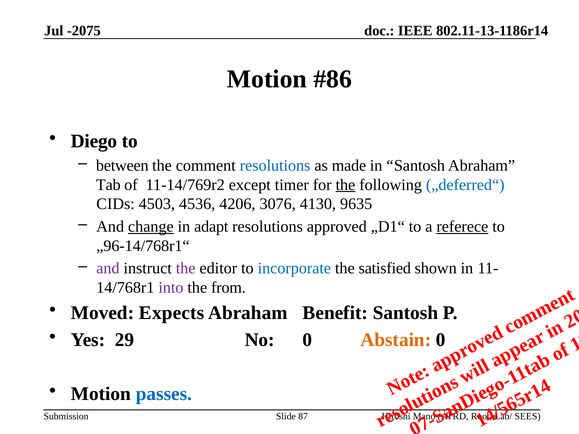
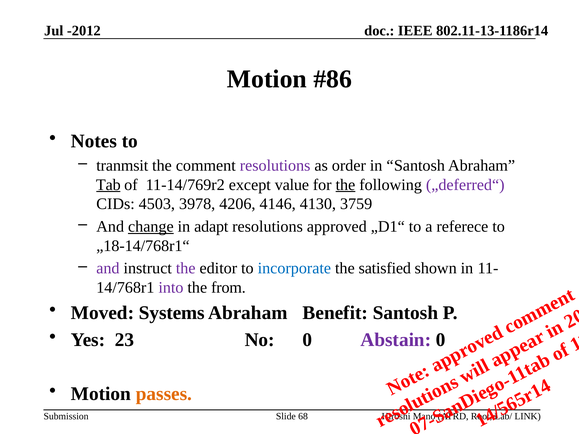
-2075: -2075 -> -2012 (84, 31)
Diego: Diego -> Notes (94, 141)
between: between -> tranmsit (122, 166)
resolutions colour: blue -> purple (275, 166)
made: made -> order (349, 166)
Tab underline: none -> present (108, 185)
timer: timer -> value (292, 185)
„deferred“ colour: blue -> purple (465, 185)
4536: 4536 -> 3978 (197, 204)
3076: 3076 -> 4146 (278, 204)
9635: 9635 -> 3759 (356, 204)
referece underline: present -> none (462, 227)
„96-14/768r1“: „96-14/768r1“ -> „18-14/768r1“ (143, 246)
Expects: Expects -> Systems (172, 313)
29: 29 -> 23 (124, 340)
Abstain colour: orange -> purple (396, 340)
passes colour: blue -> orange (164, 394)
87: 87 -> 68 (303, 416)
SEES: SEES -> LINK (528, 416)
